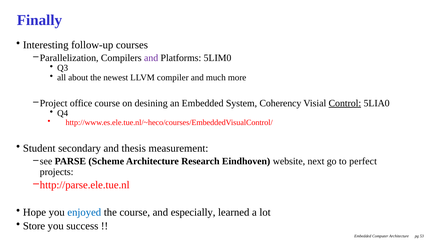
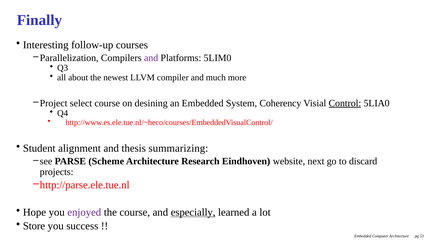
office: office -> select (81, 103)
secondary: secondary -> alignment (80, 148)
measurement: measurement -> summarizing (178, 148)
perfect: perfect -> discard (363, 161)
enjoyed colour: blue -> purple (84, 212)
especially underline: none -> present (193, 212)
